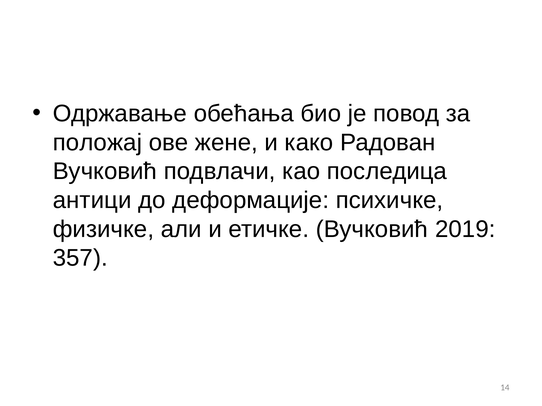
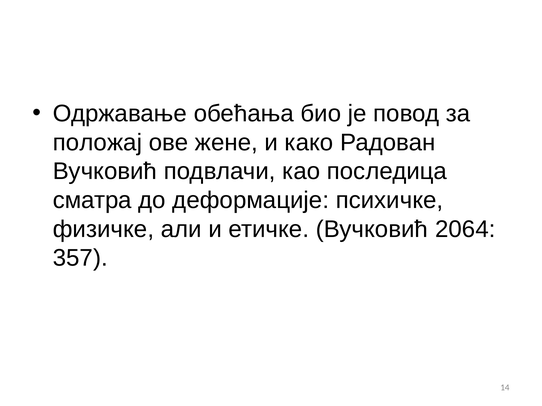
антици: антици -> сматра (92, 200)
2019: 2019 -> 2064 (465, 229)
